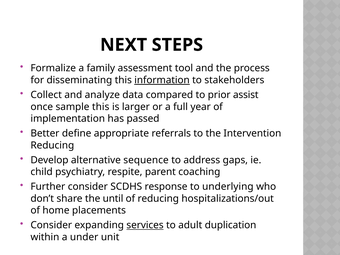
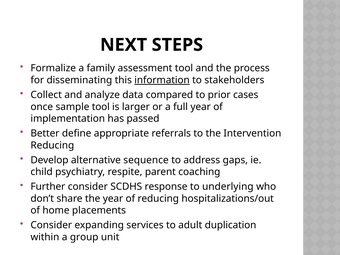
assist: assist -> cases (246, 95)
sample this: this -> tool (101, 107)
the until: until -> year (113, 199)
services underline: present -> none (145, 225)
under: under -> group (84, 237)
